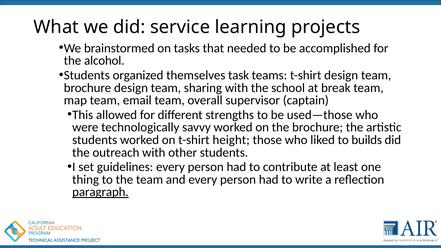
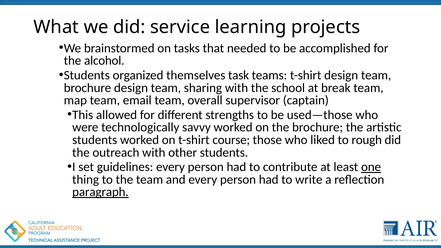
height: height -> course (231, 140)
builds: builds -> rough (367, 140)
one underline: none -> present (371, 167)
